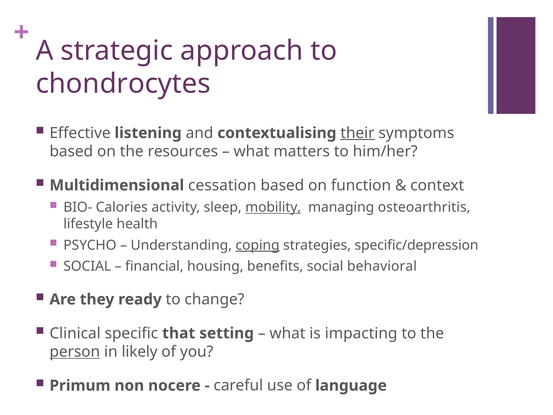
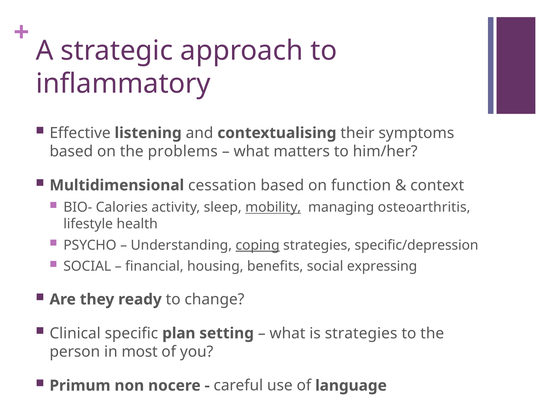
chondrocytes: chondrocytes -> inflammatory (123, 84)
their underline: present -> none (358, 133)
resources: resources -> problems (183, 151)
behavioral: behavioral -> expressing (382, 266)
that: that -> plan (179, 333)
is impacting: impacting -> strategies (361, 333)
person underline: present -> none (75, 352)
likely: likely -> most (140, 352)
